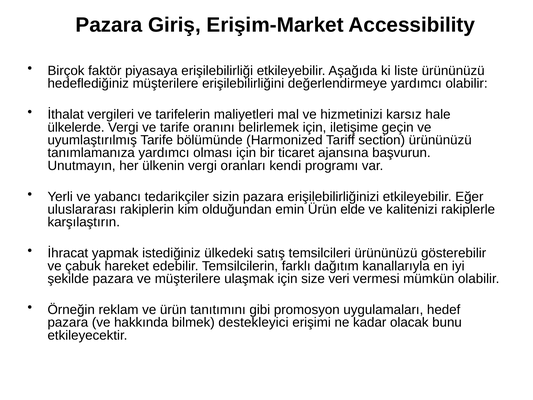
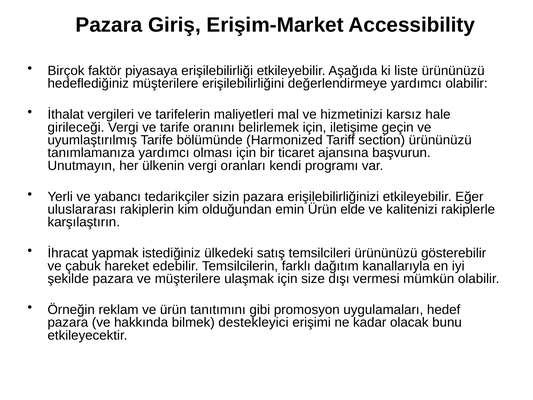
ülkelerde: ülkelerde -> girileceği (76, 127)
veri: veri -> dışı (339, 279)
